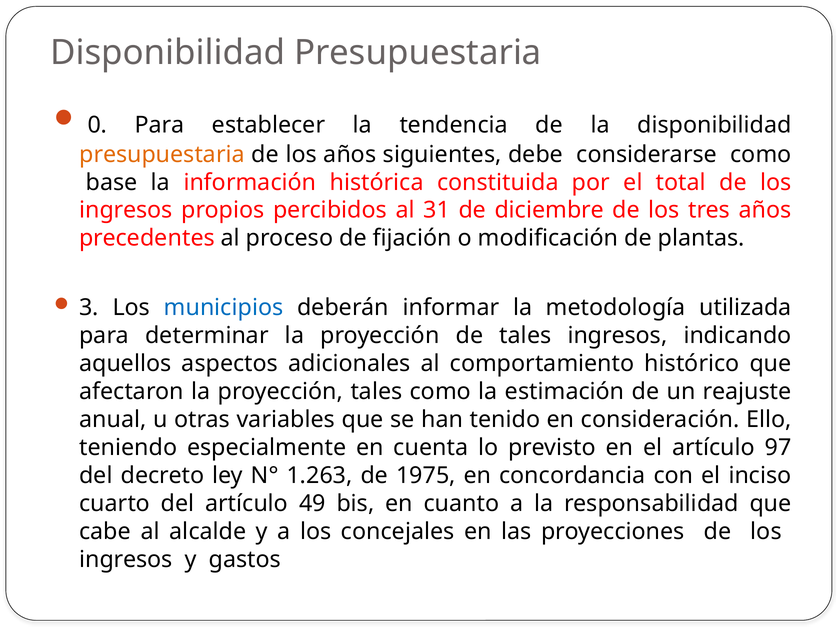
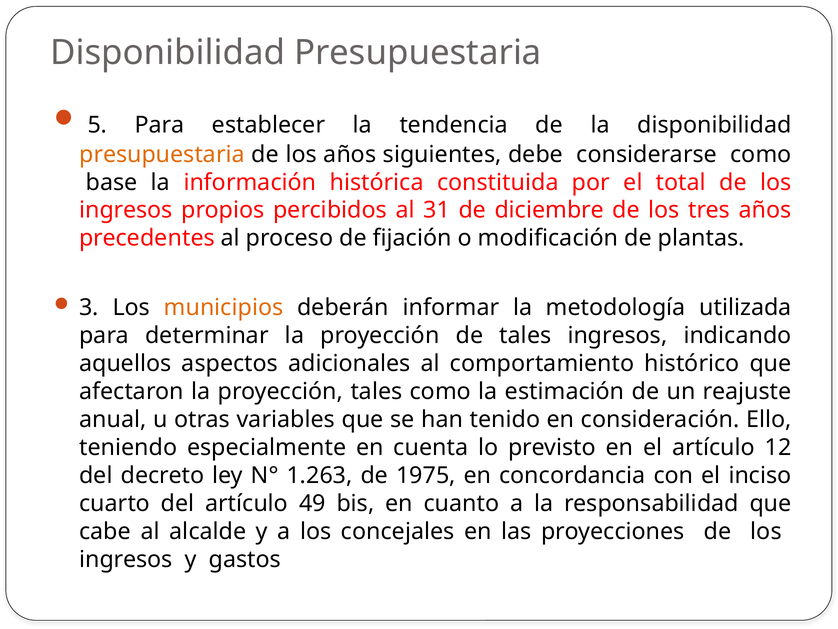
0: 0 -> 5 (97, 125)
municipios colour: blue -> orange (224, 307)
97: 97 -> 12 (778, 447)
